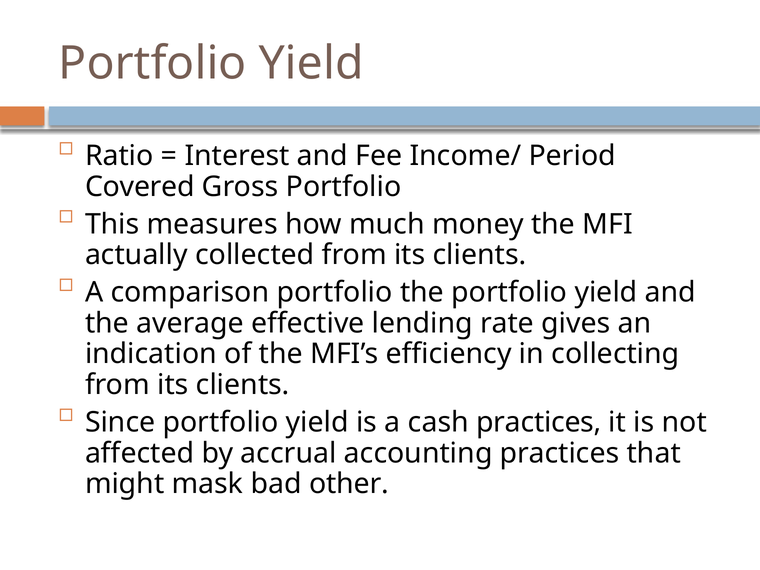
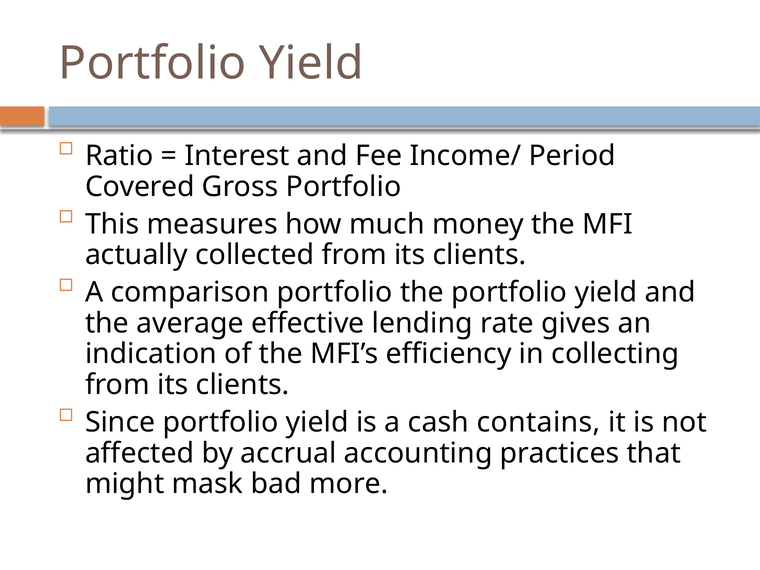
cash practices: practices -> contains (538, 422)
other: other -> more (349, 484)
